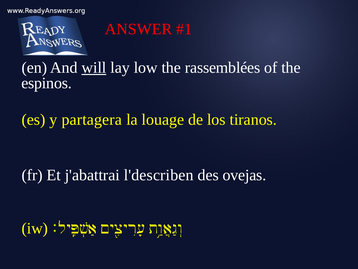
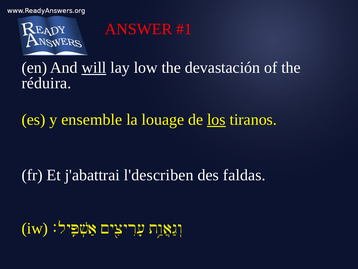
rassemblées: rassemblées -> devastación (223, 68)
espinos: espinos -> réduira (46, 83)
partagera: partagera -> ensemble (92, 119)
los underline: none -> present (216, 119)
ovejas: ovejas -> faldas (244, 175)
